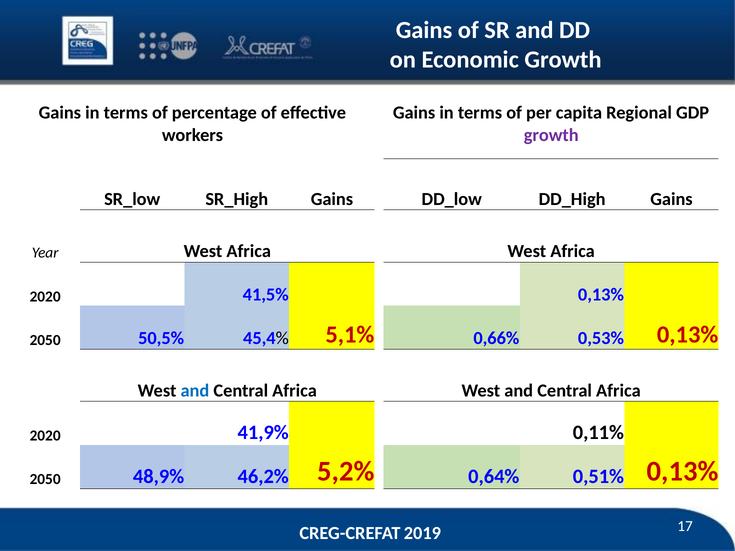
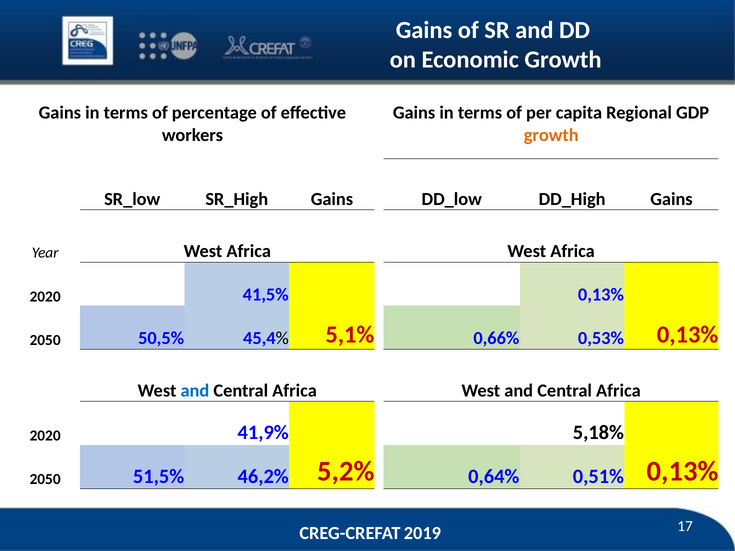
growth colour: purple -> orange (551, 135)
0,11%: 0,11% -> 5,18% (598, 433)
48,9%: 48,9% -> 51,5% (159, 477)
